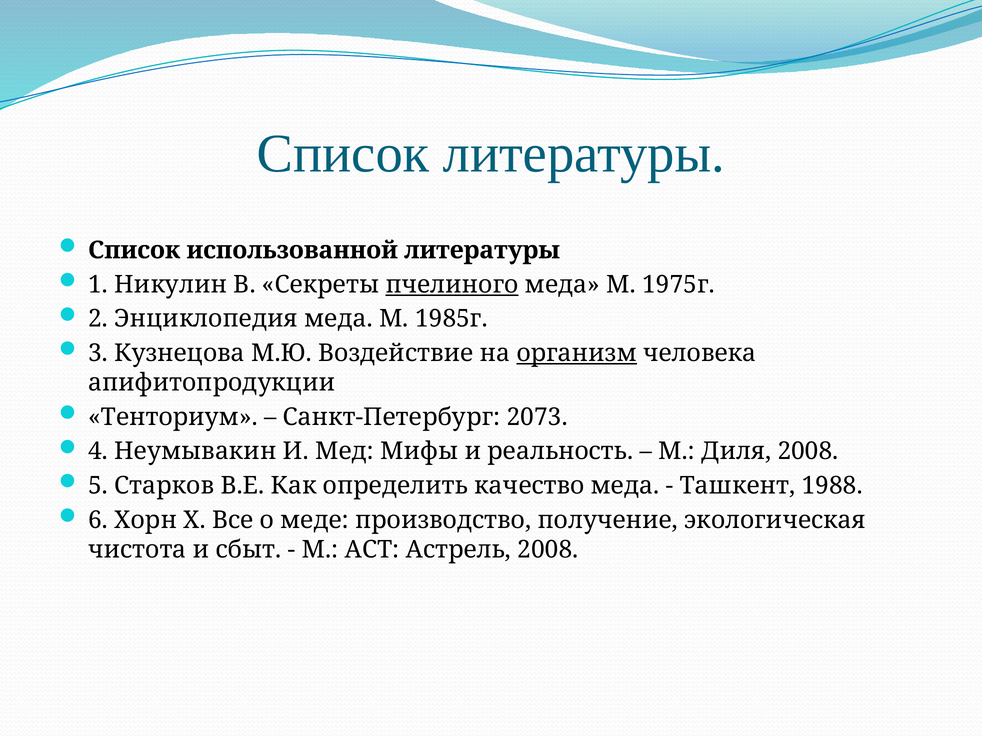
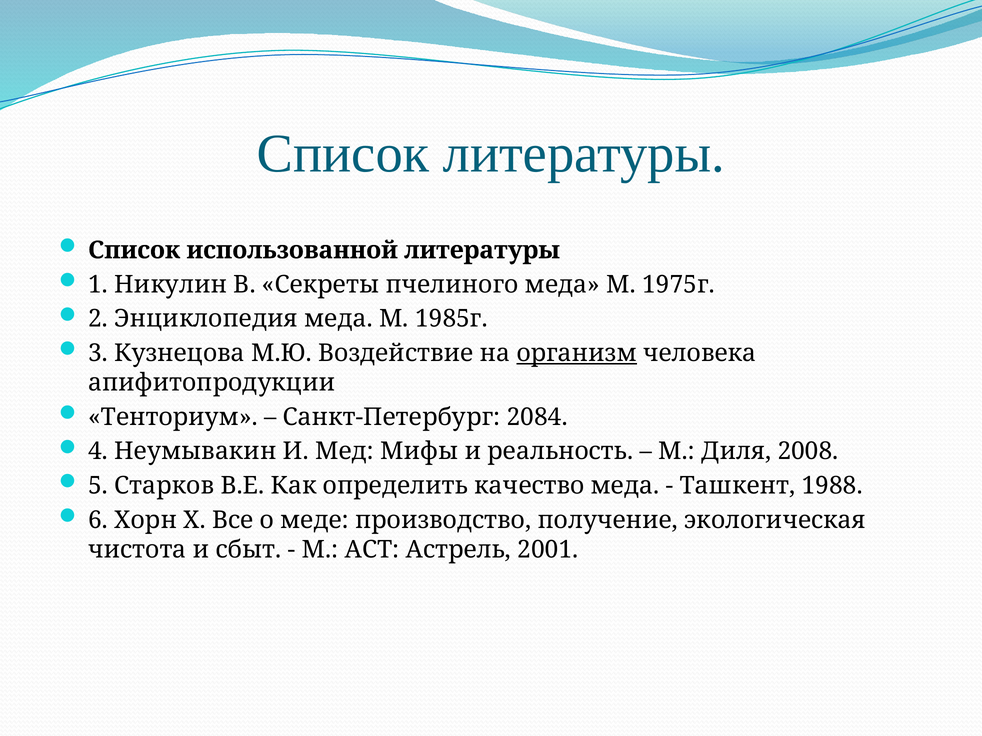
пчелиного underline: present -> none (452, 285)
2073: 2073 -> 2084 (537, 417)
Астрель 2008: 2008 -> 2001 (548, 550)
